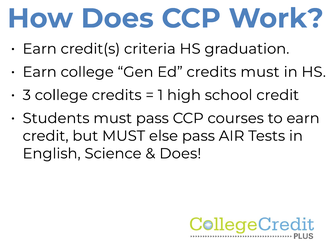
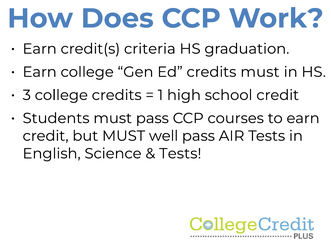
else: else -> well (164, 136)
Does: Does -> Tests (180, 154)
